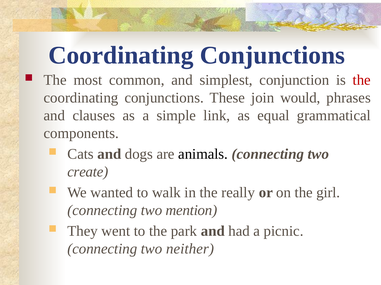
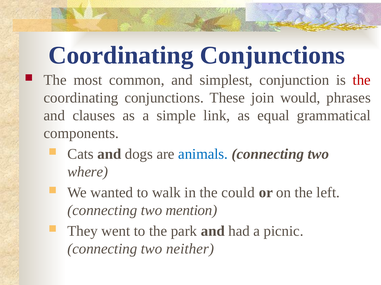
animals colour: black -> blue (203, 154)
create: create -> where (88, 172)
really: really -> could (238, 193)
girl: girl -> left (328, 193)
